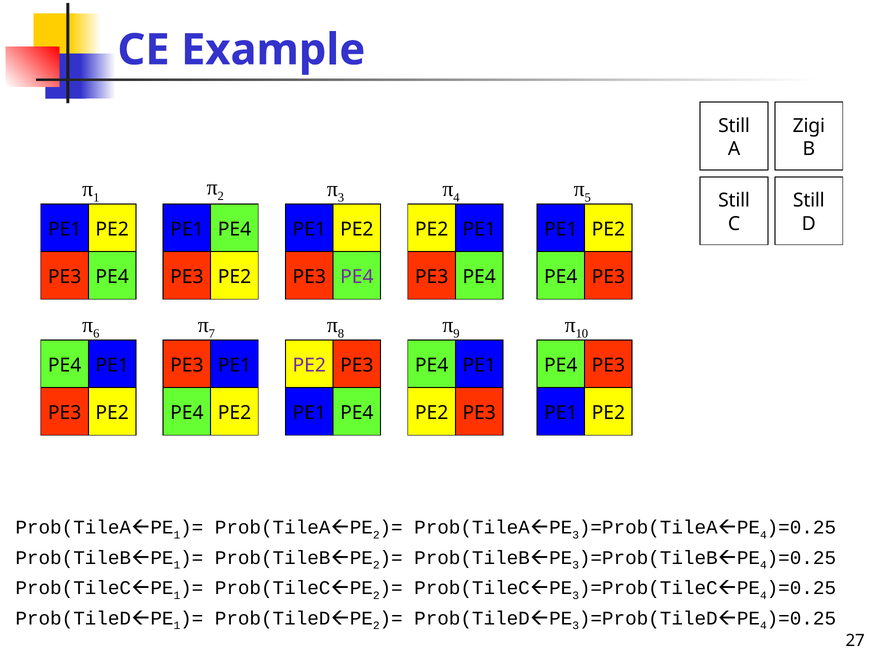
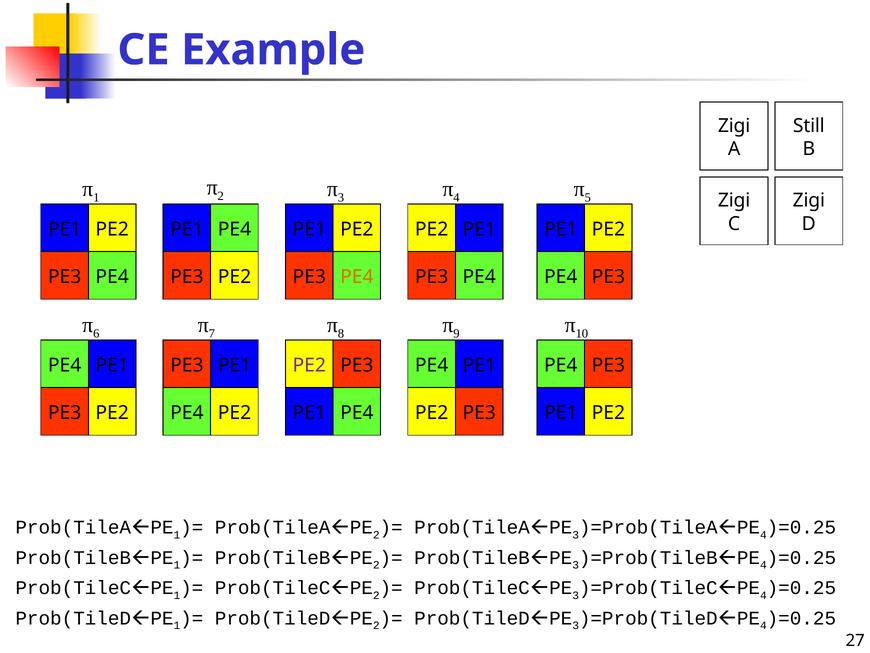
Still: Still -> Zigi (734, 126)
Zigi: Zigi -> Still (809, 126)
Still: Still -> Zigi (734, 200)
Still: Still -> Zigi (809, 200)
PE4 colour: purple -> orange (357, 277)
